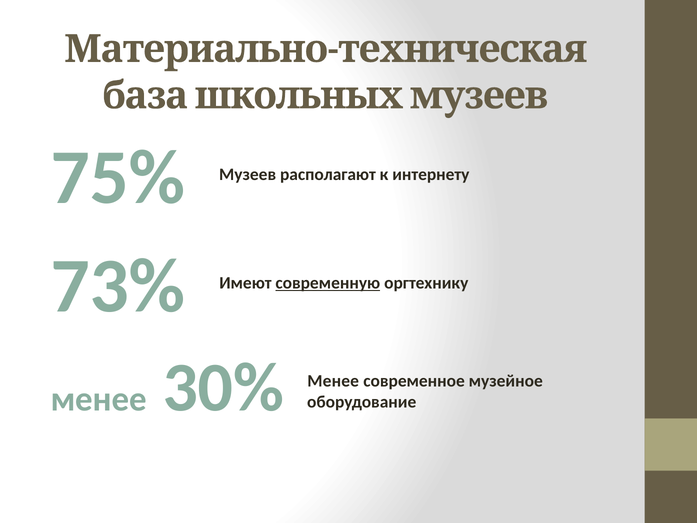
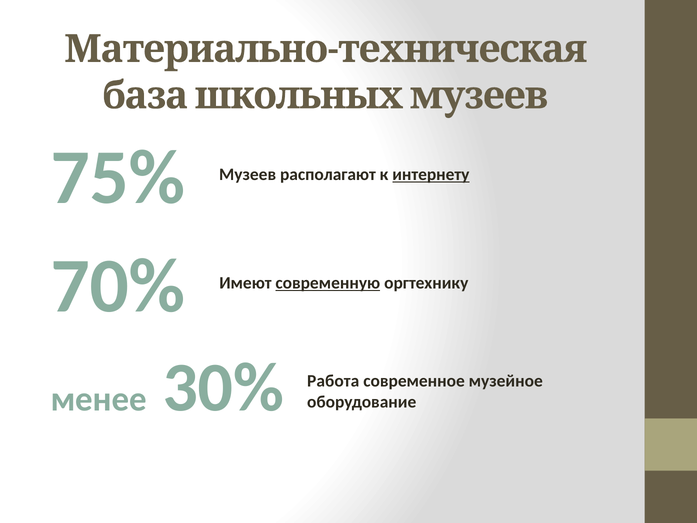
интернету underline: none -> present (431, 174)
73%: 73% -> 70% (118, 286)
Менее: Менее -> Работа (333, 381)
